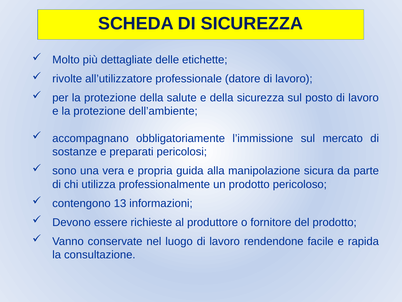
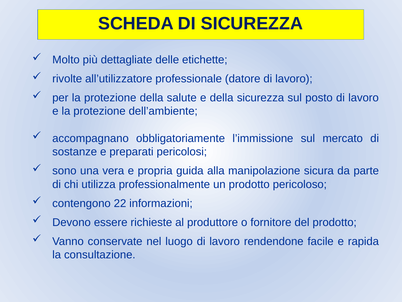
13: 13 -> 22 (120, 203)
